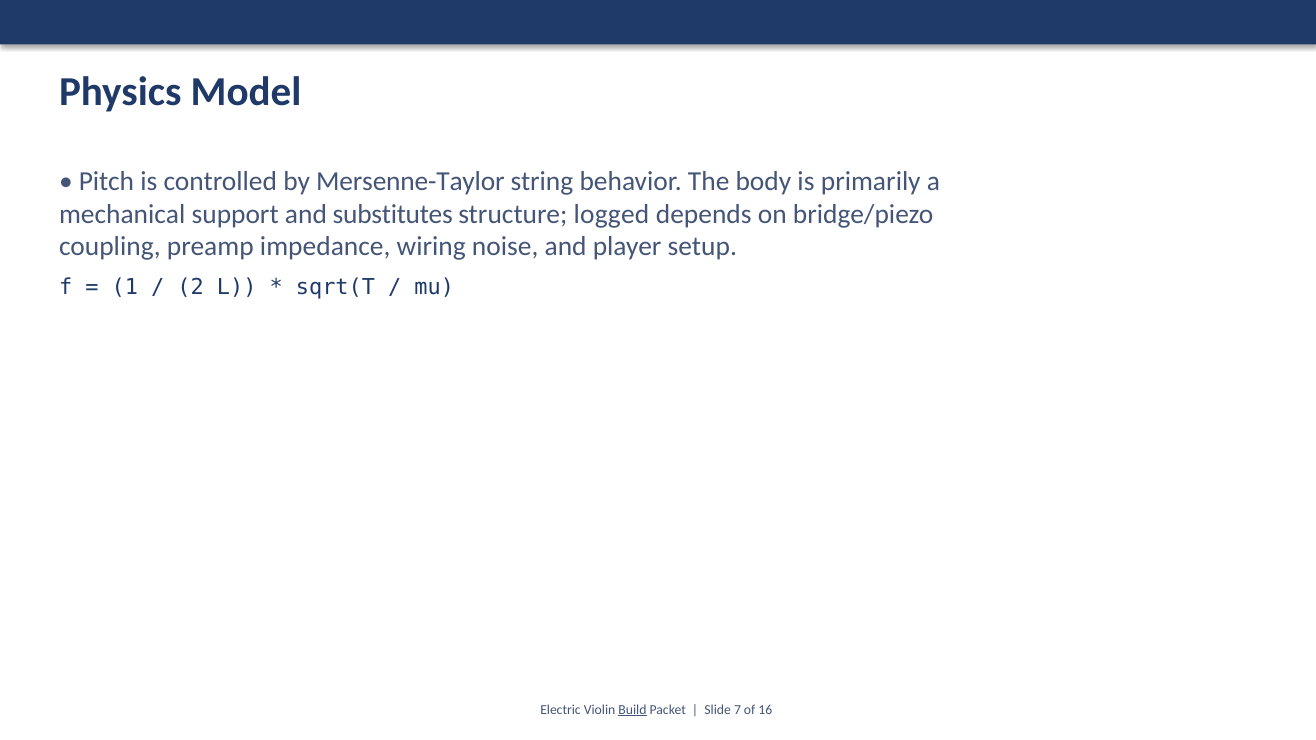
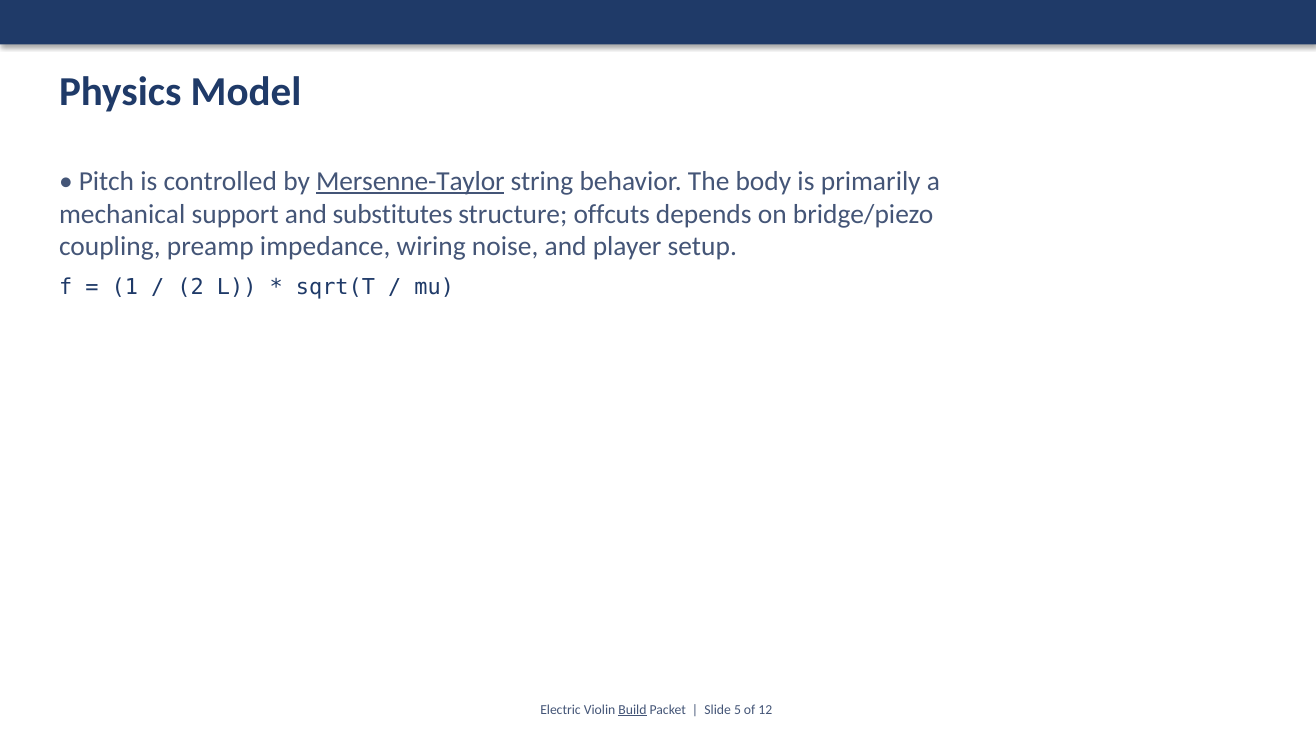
Mersenne-Taylor underline: none -> present (410, 181)
logged: logged -> offcuts (612, 214)
7: 7 -> 5 (738, 710)
16: 16 -> 12 (765, 710)
